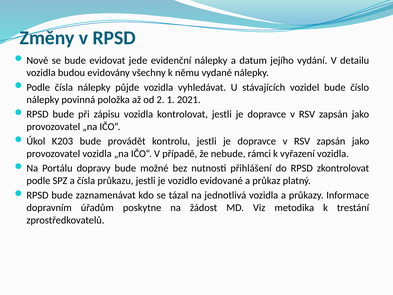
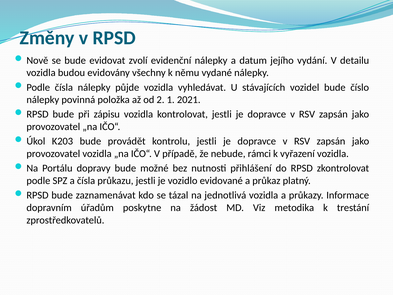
jede: jede -> zvolí (138, 60)
